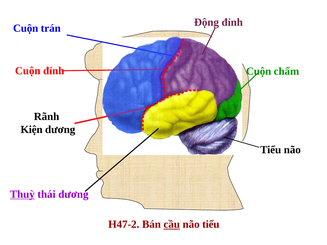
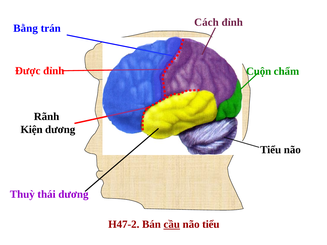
Động: Động -> Cách (206, 22)
Cuộn: Cuộn -> Bằng (26, 28)
Cuộn: Cuộn -> Được (28, 71)
Thuỳ underline: present -> none (22, 195)
